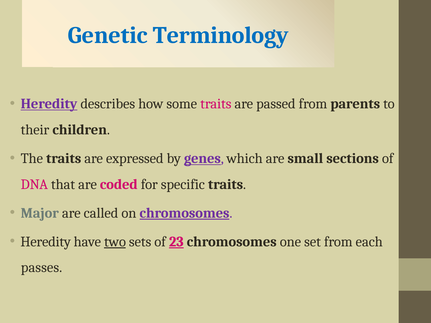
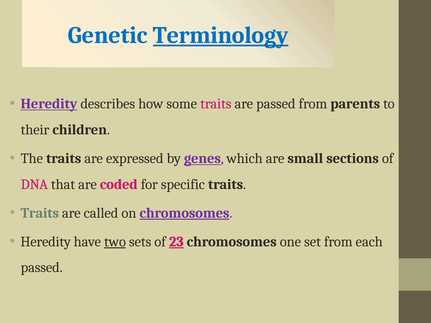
Terminology underline: none -> present (221, 35)
Major: Major -> Traits (40, 213)
passes: passes -> passed (42, 268)
